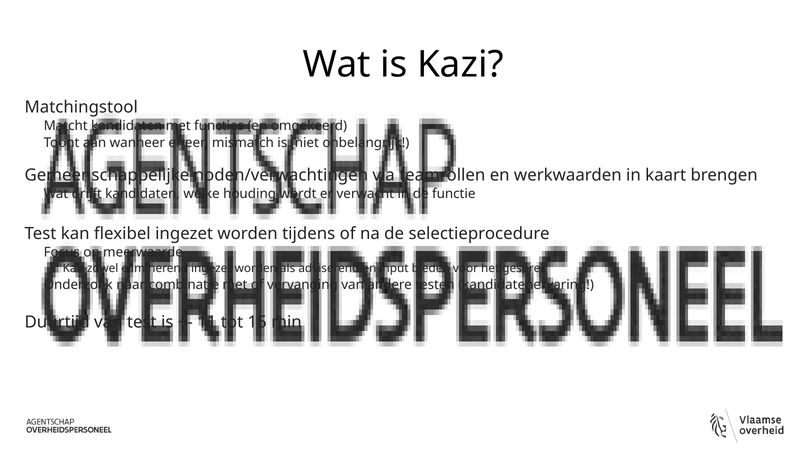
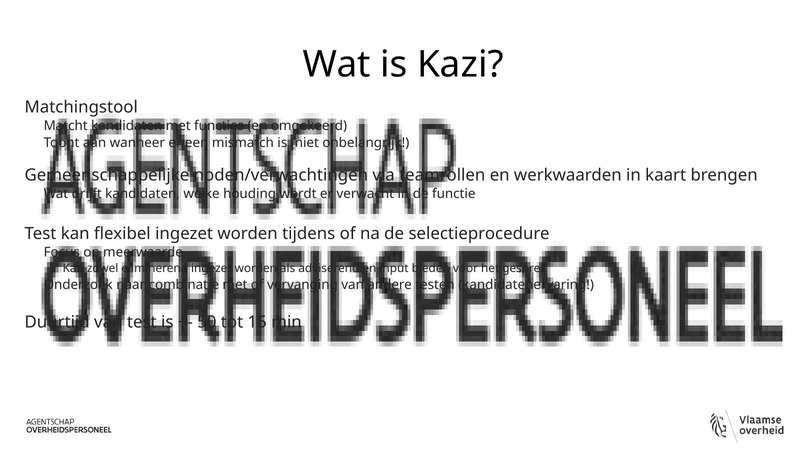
11: 11 -> 50 (207, 322)
